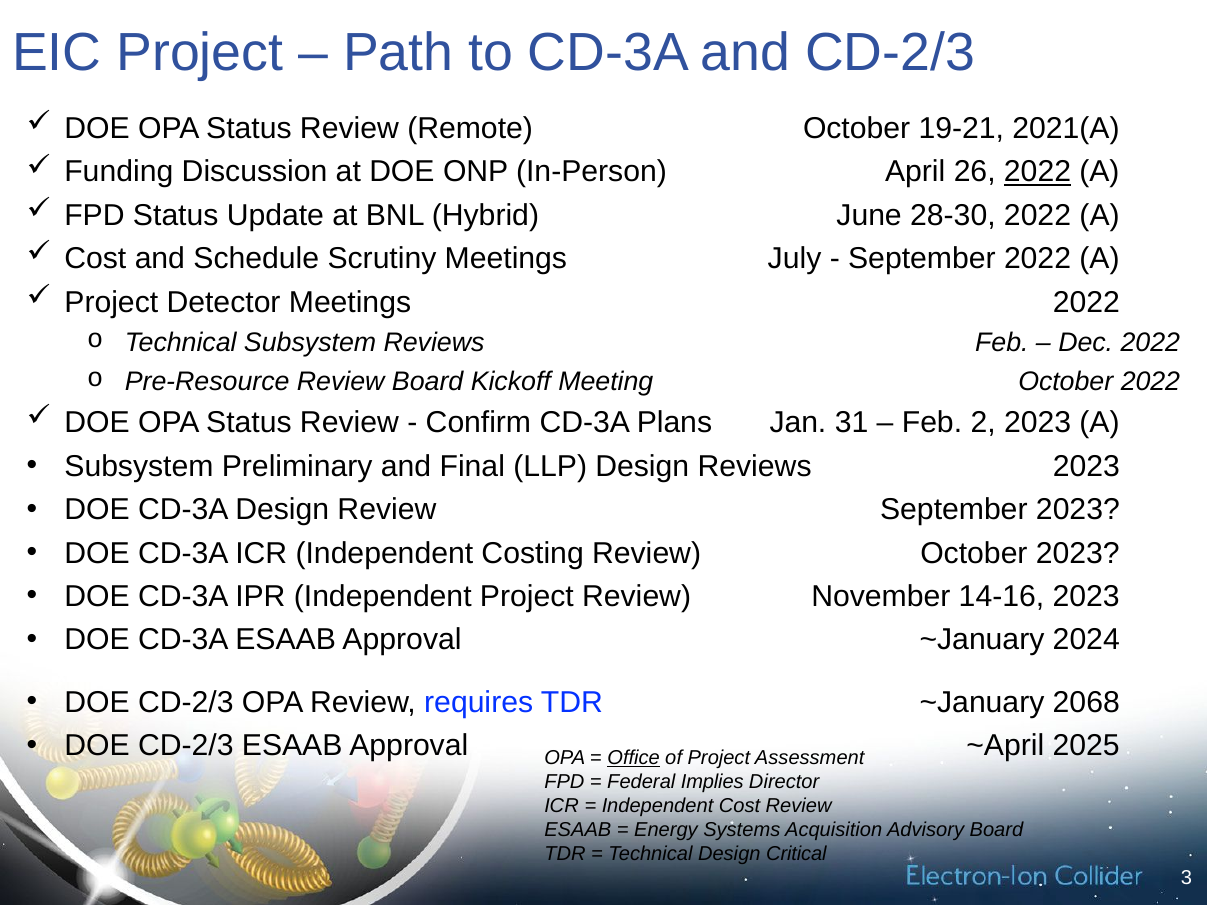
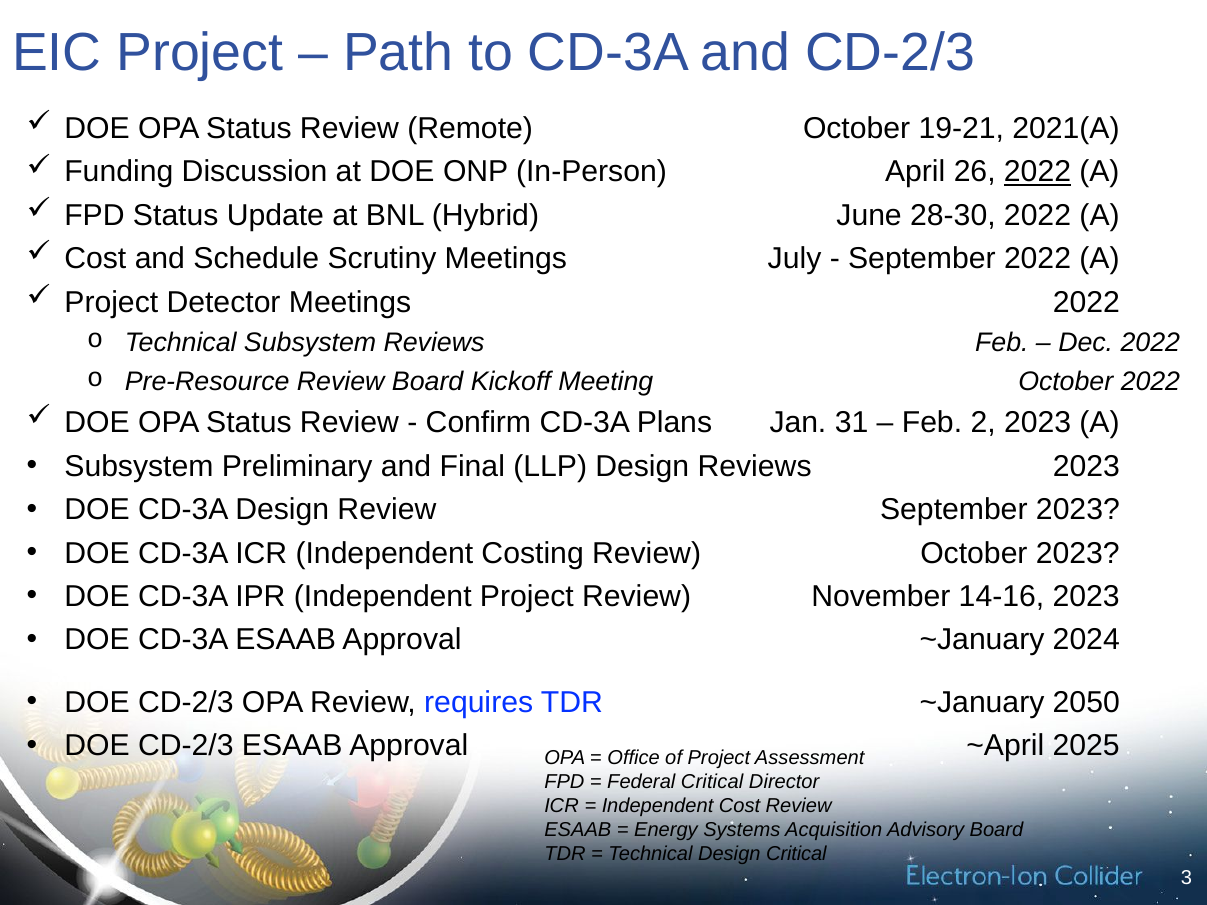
2068: 2068 -> 2050 (1086, 703)
Office underline: present -> none (634, 758)
Federal Implies: Implies -> Critical (712, 782)
